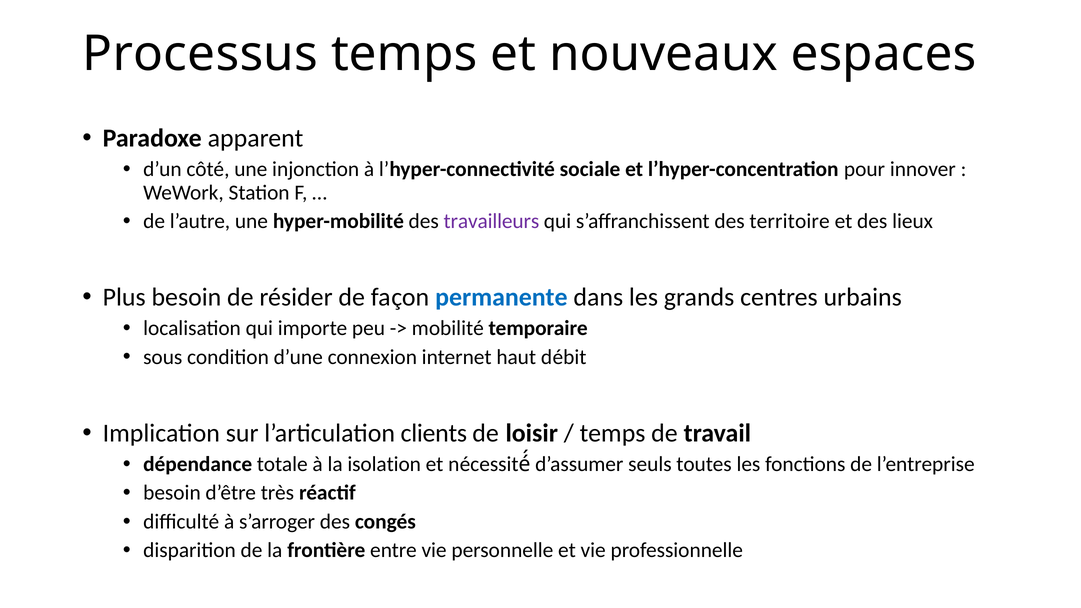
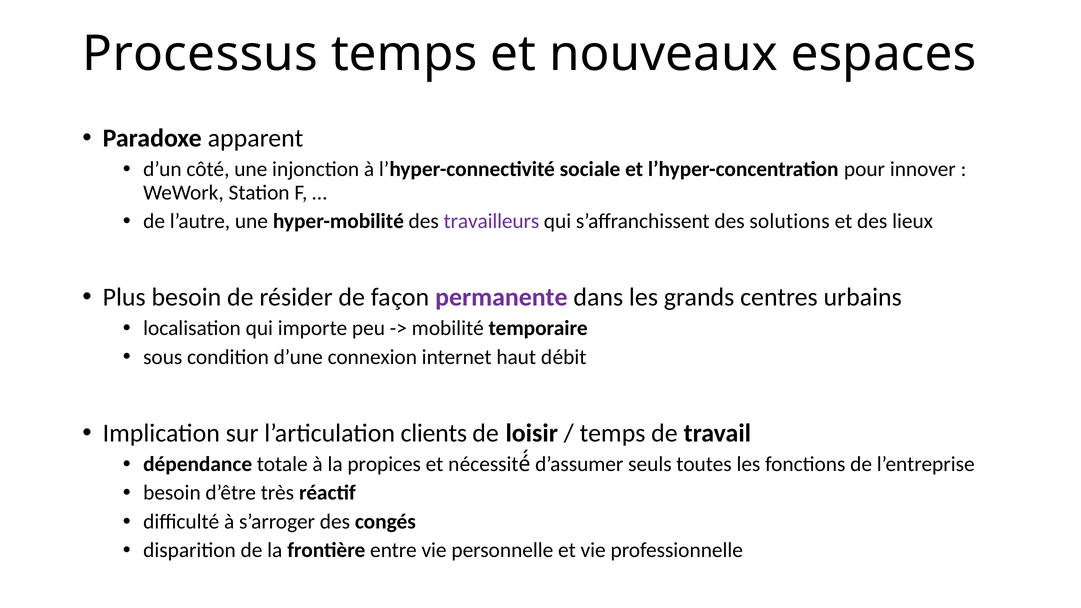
territoire: territoire -> solutions (790, 221)
permanente colour: blue -> purple (501, 297)
isolation: isolation -> propices (384, 464)
